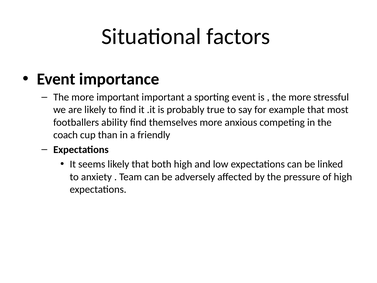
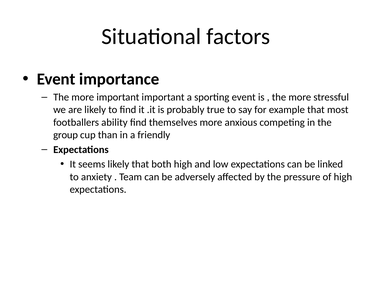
coach: coach -> group (66, 135)
